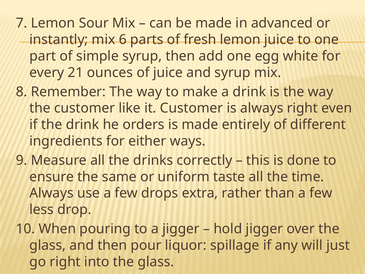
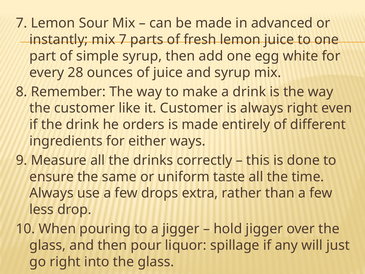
mix 6: 6 -> 7 (123, 40)
21: 21 -> 28 (76, 72)
